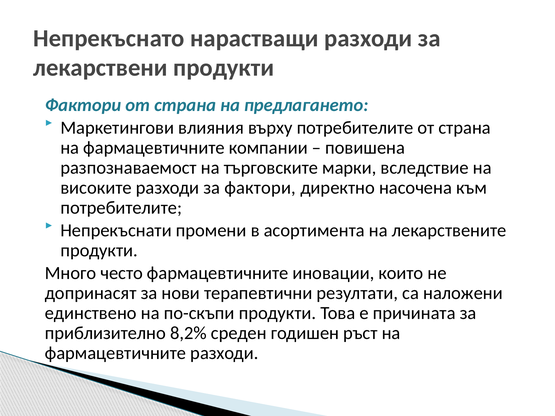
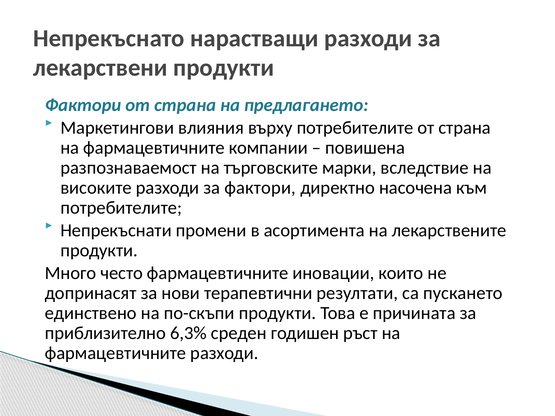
наложени: наложени -> пускането (463, 293)
8,2%: 8,2% -> 6,3% (188, 333)
